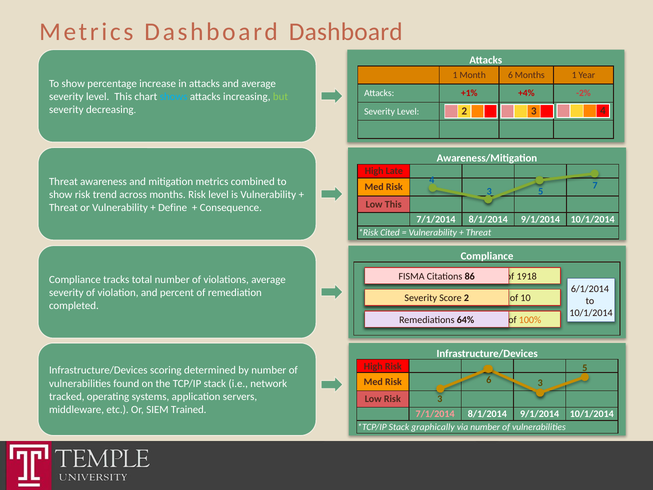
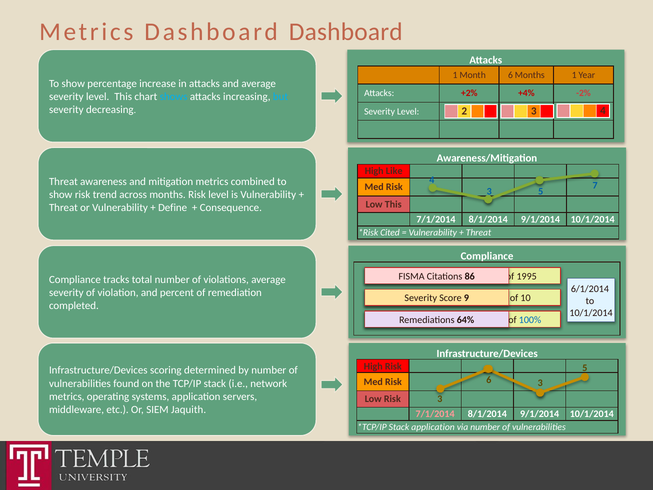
+1%: +1% -> +2% (469, 93)
but colour: light green -> light blue (280, 97)
Late: Late -> Like (394, 171)
1918: 1918 -> 1995 (527, 276)
Score 2: 2 -> 9 (466, 298)
100% colour: orange -> blue (530, 320)
tracked: tracked -> metrics (67, 396)
Trained: Trained -> Jaquith (189, 409)
Stack graphically: graphically -> application (433, 427)
